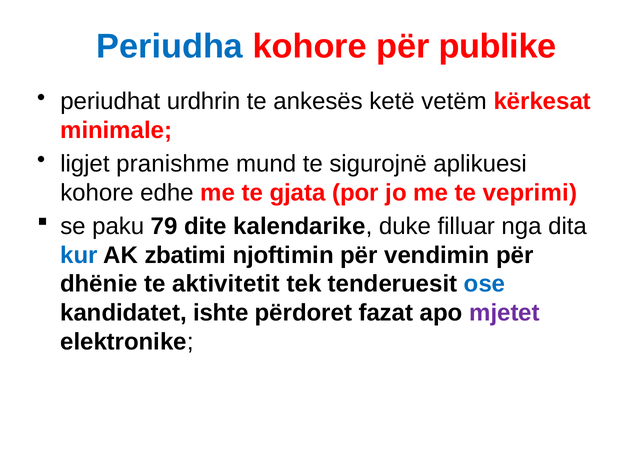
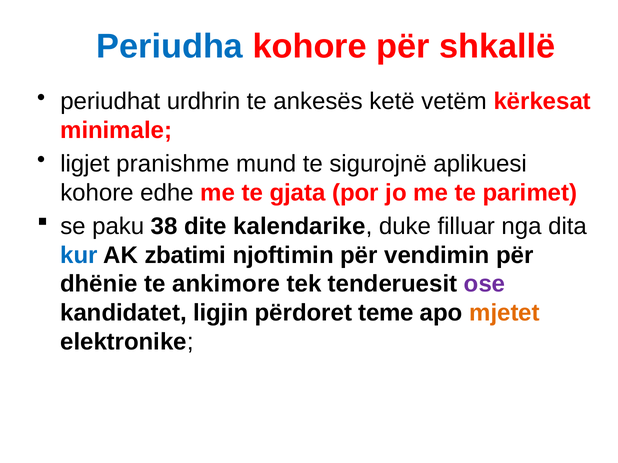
publike: publike -> shkallë (497, 47)
veprimi: veprimi -> parimet (530, 193)
79: 79 -> 38 (164, 227)
aktivitetit: aktivitetit -> ankimore (226, 284)
ose colour: blue -> purple (485, 284)
ishte: ishte -> ligjin (221, 313)
fazat: fazat -> teme (386, 313)
mjetet colour: purple -> orange (505, 313)
